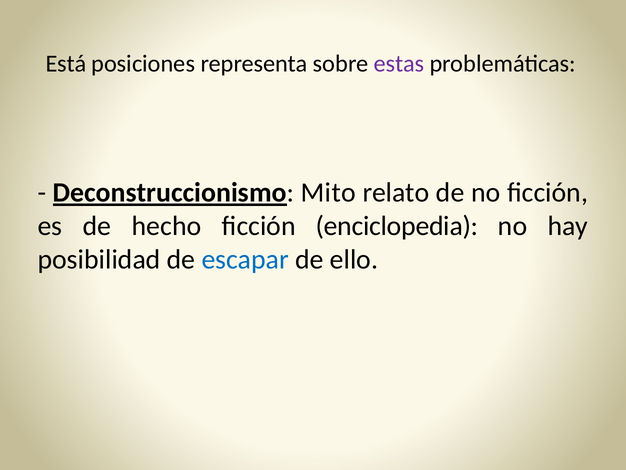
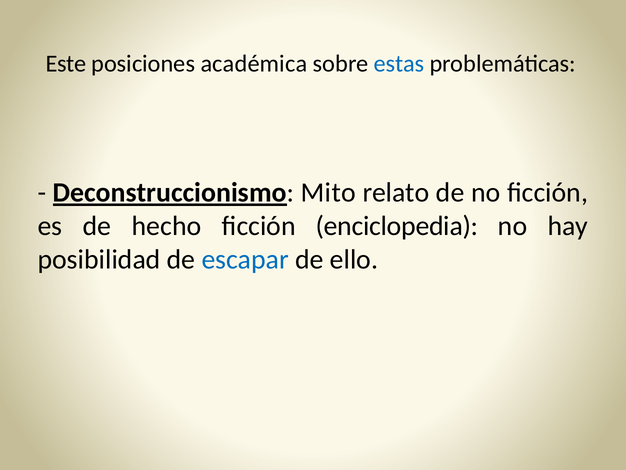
Está: Está -> Este (66, 64)
representa: representa -> académica (254, 64)
estas colour: purple -> blue (399, 64)
